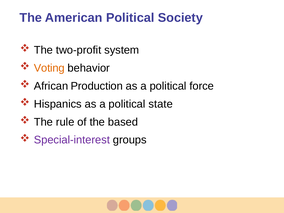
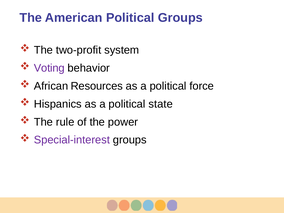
Political Society: Society -> Groups (180, 18)
Voting colour: orange -> purple (49, 68)
Production: Production -> Resources (97, 86)
based: based -> power (123, 122)
